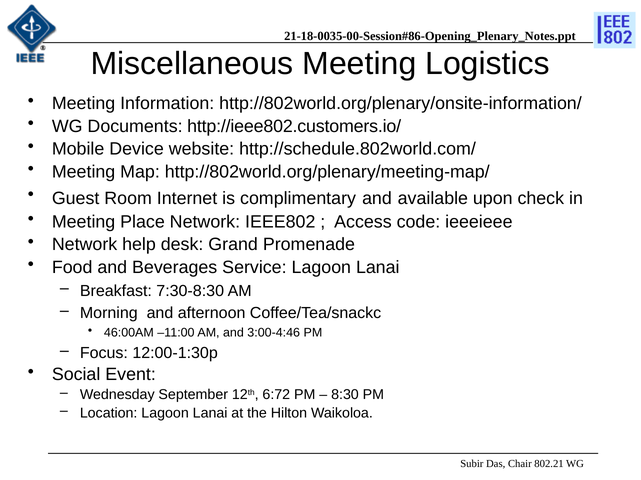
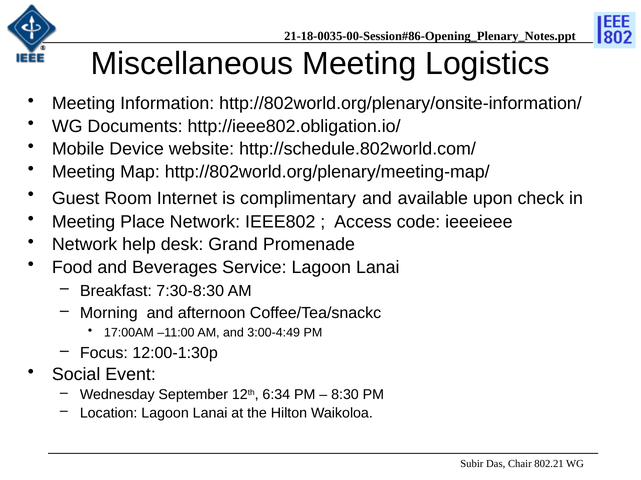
http://ieee802.customers.io/: http://ieee802.customers.io/ -> http://ieee802.obligation.io/ (294, 126)
46:00AM: 46:00AM -> 17:00AM (129, 333)
3:00-4:46: 3:00-4:46 -> 3:00-4:49 (274, 333)
6:72: 6:72 -> 6:34 (276, 395)
